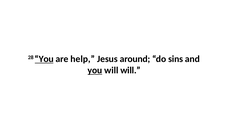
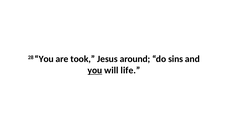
You underline: present -> none (44, 59)
help: help -> took (83, 59)
will will: will -> life (130, 70)
